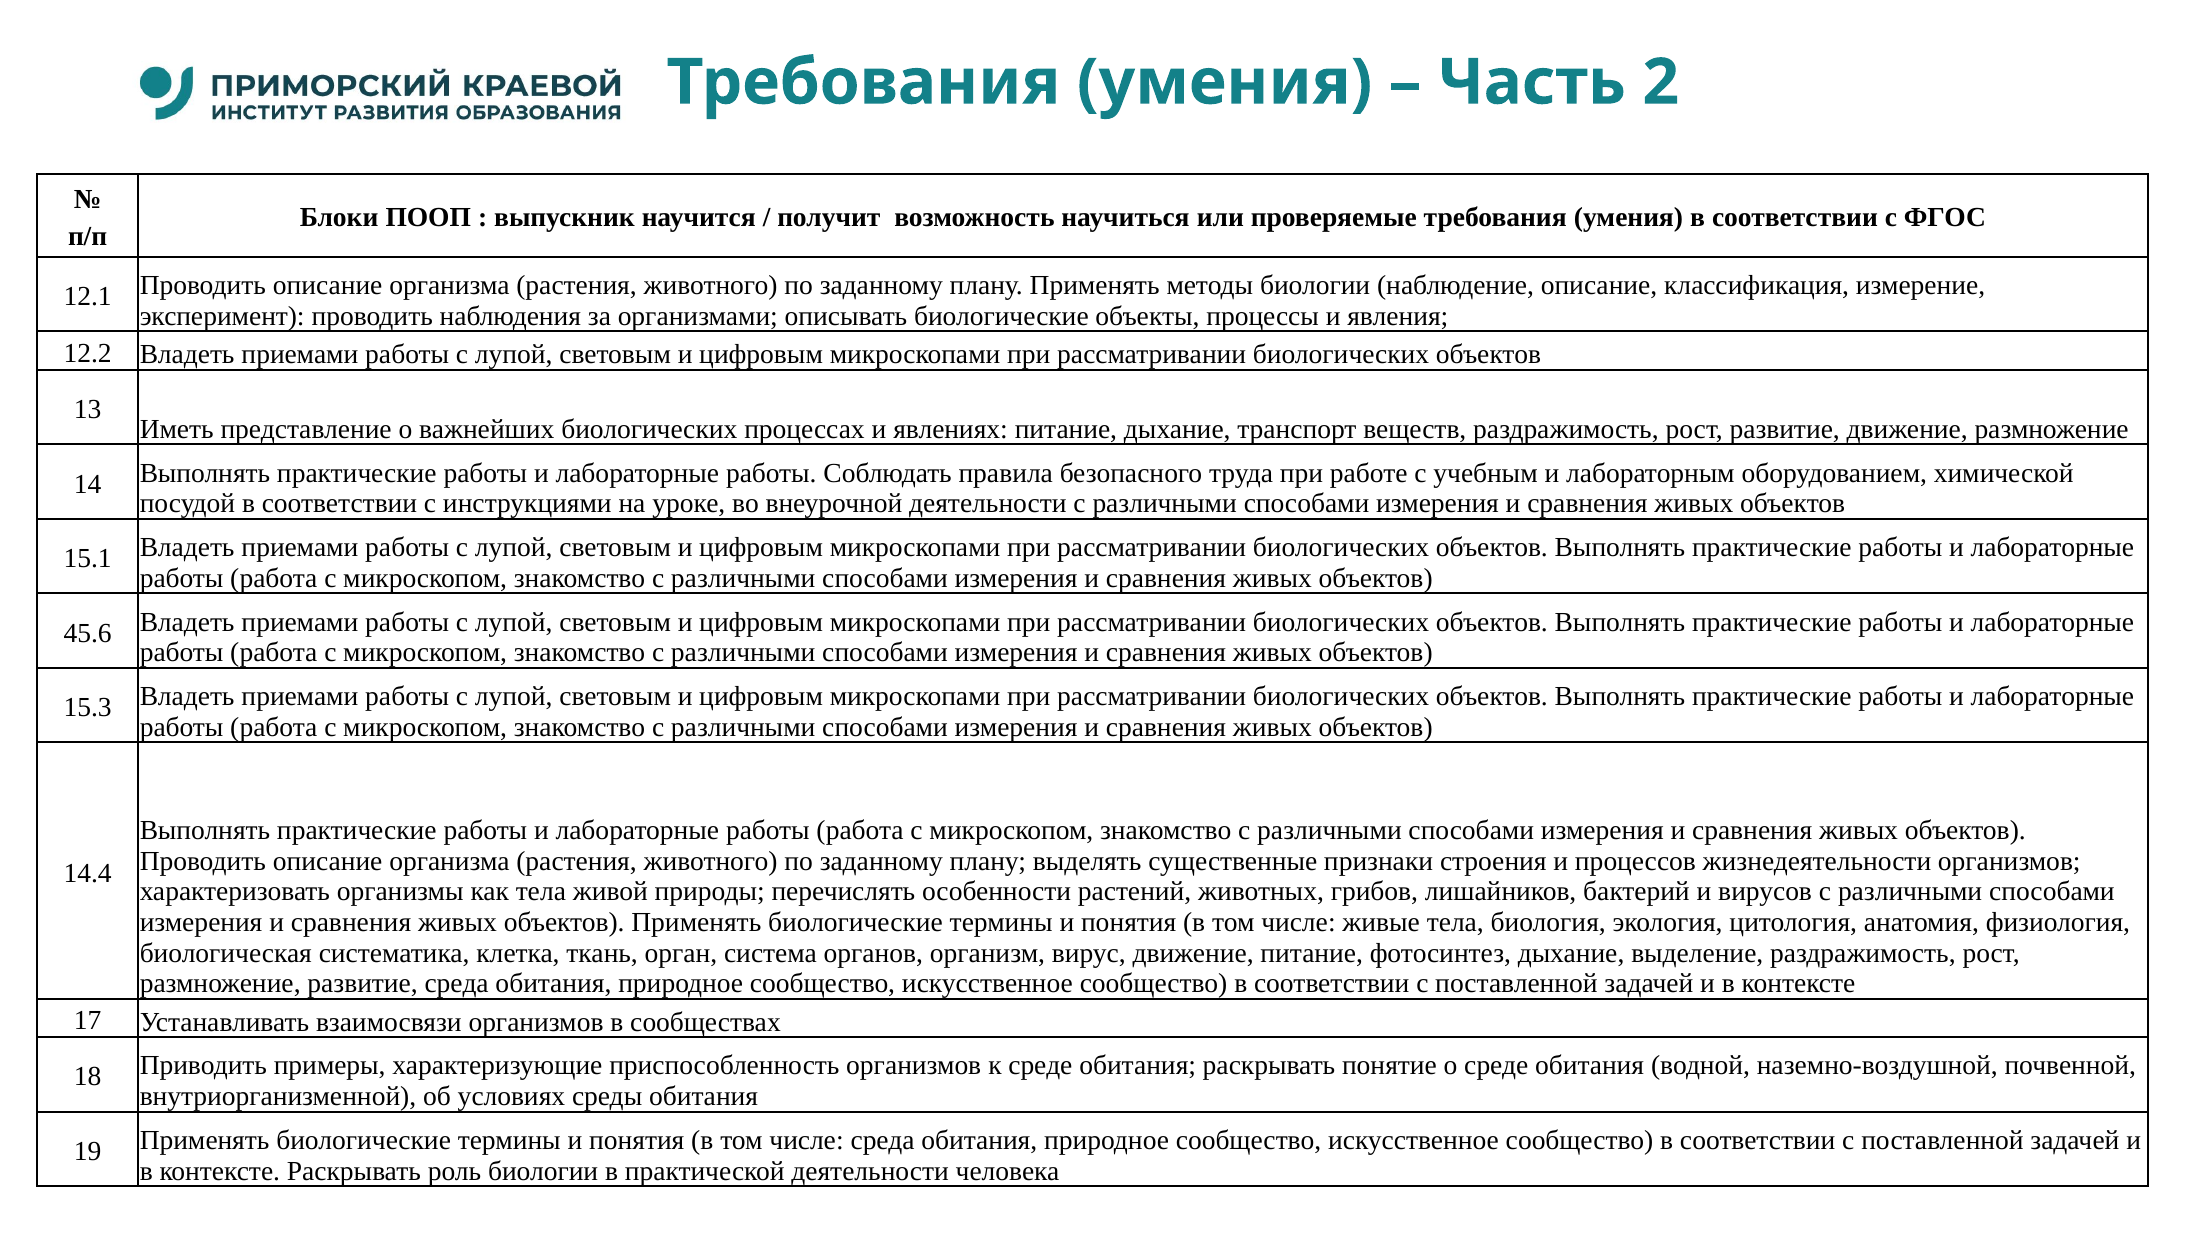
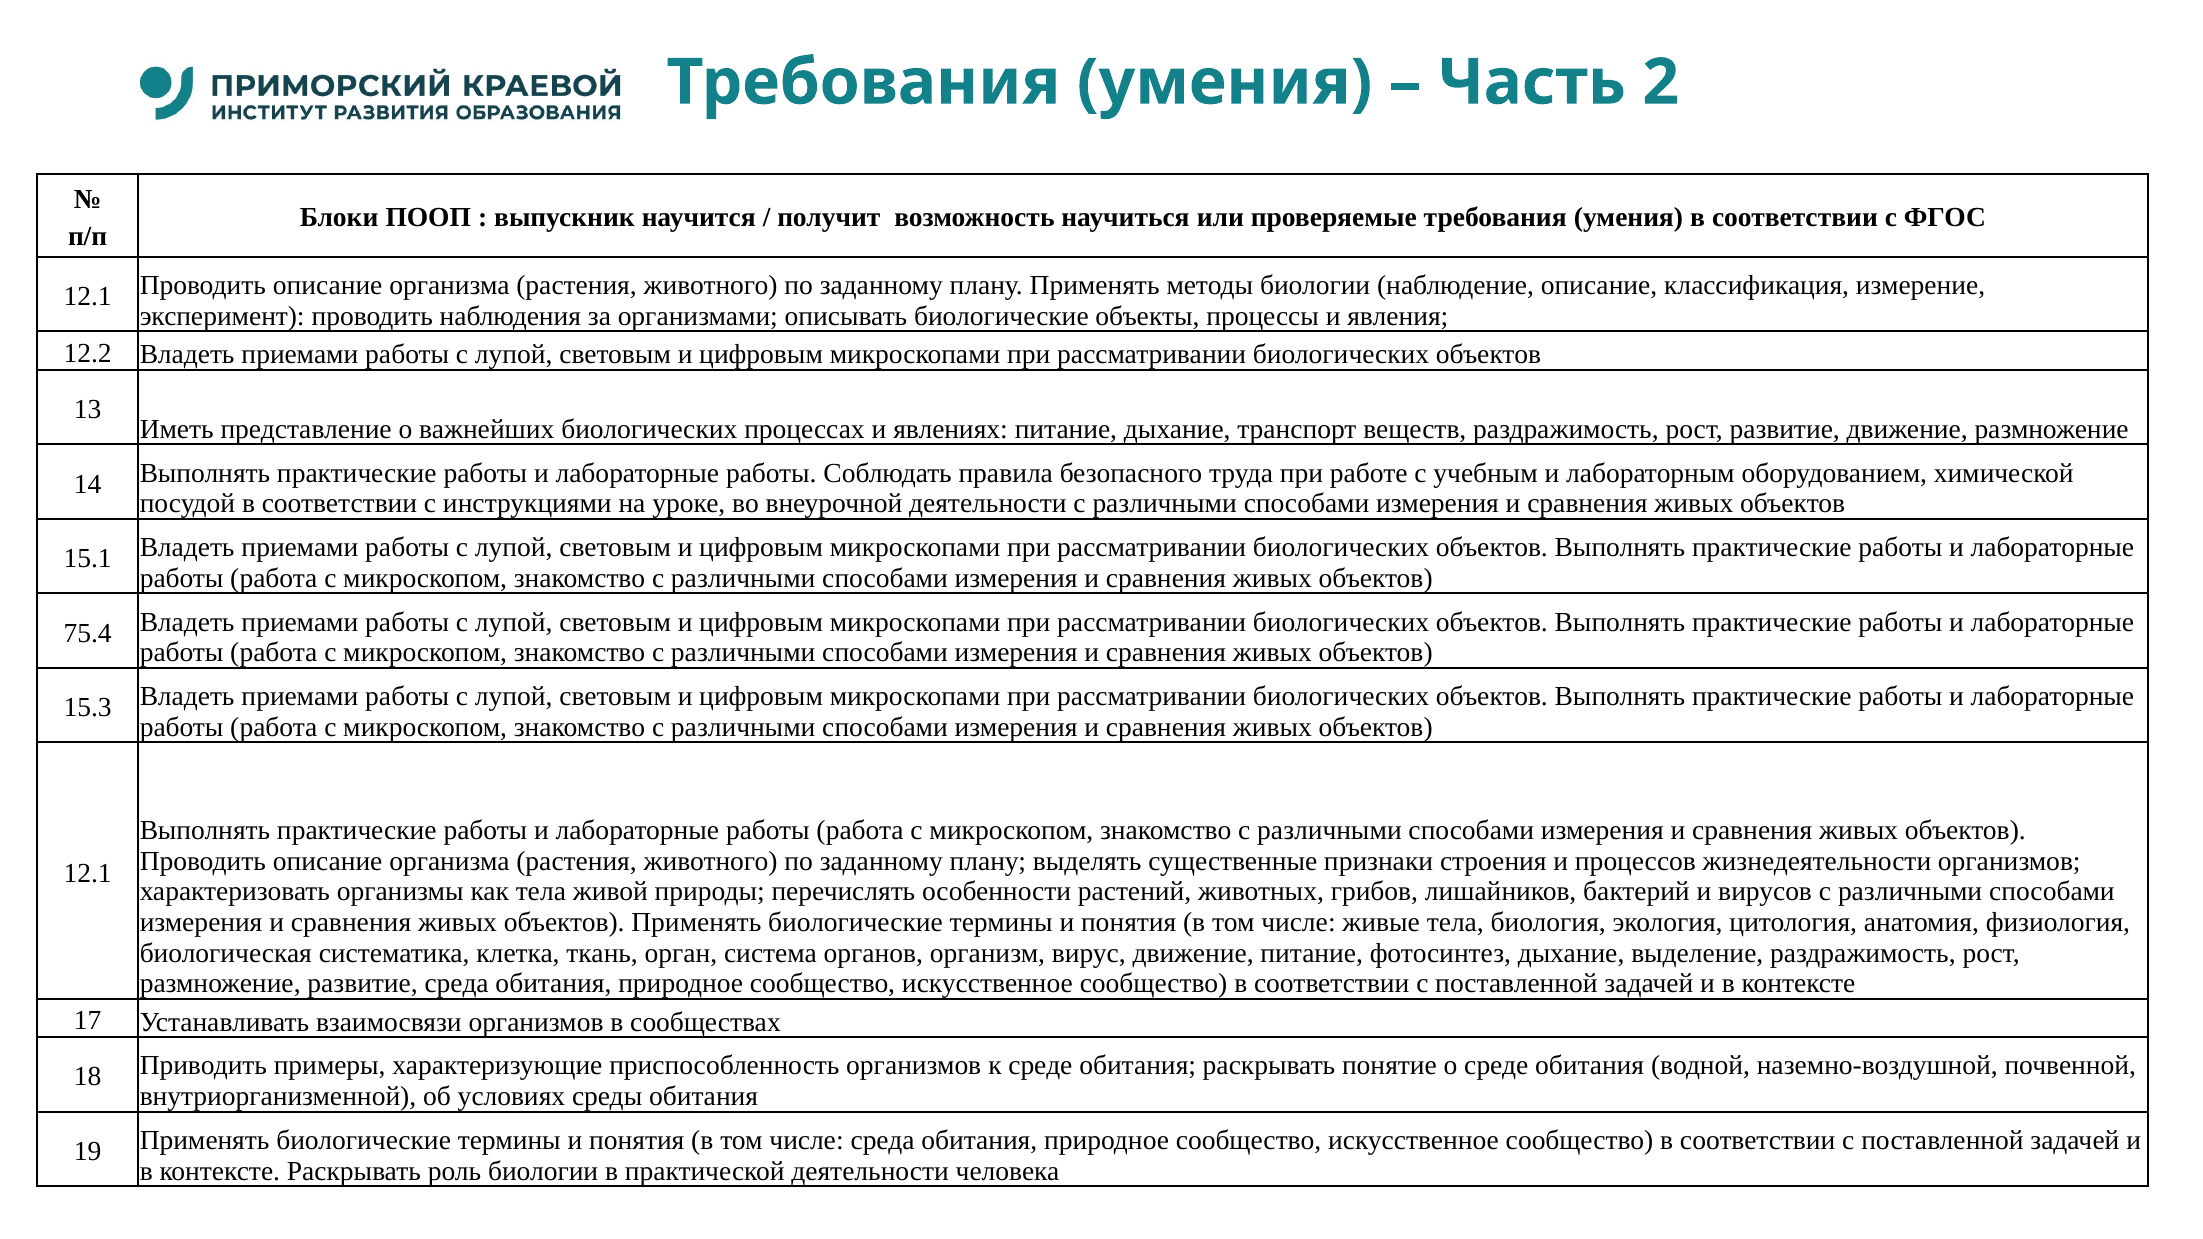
45.6: 45.6 -> 75.4 (88, 633)
14.4: 14.4 -> 12.1 (88, 873)
